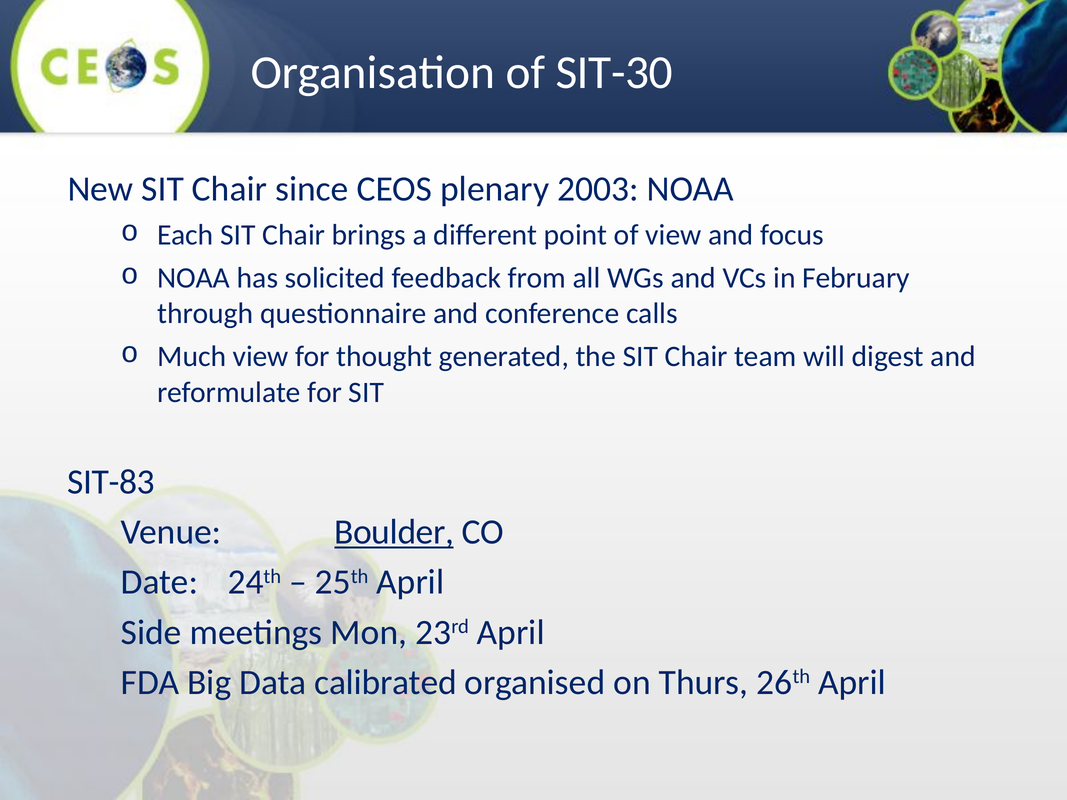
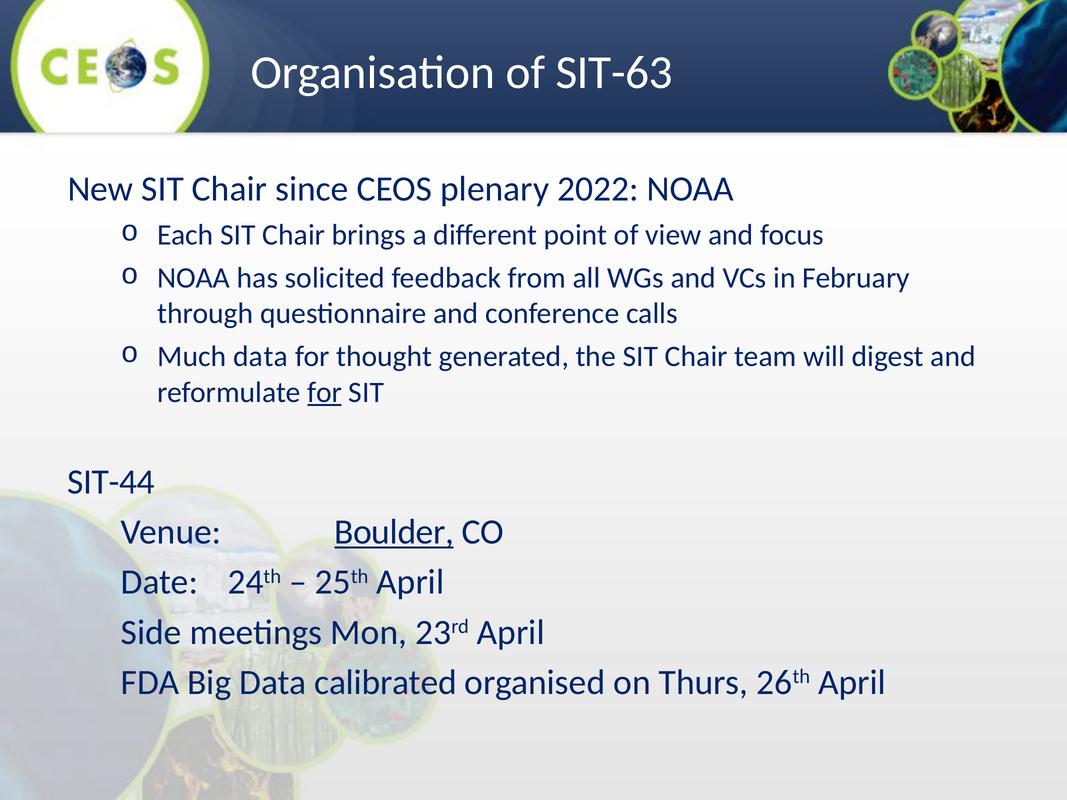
SIT-30: SIT-30 -> SIT-63 (614, 73)
2003: 2003 -> 2022 (598, 189)
Much view: view -> data (261, 357)
for underline: none -> present (325, 392)
SIT-83: SIT-83 -> SIT-44 (111, 482)
